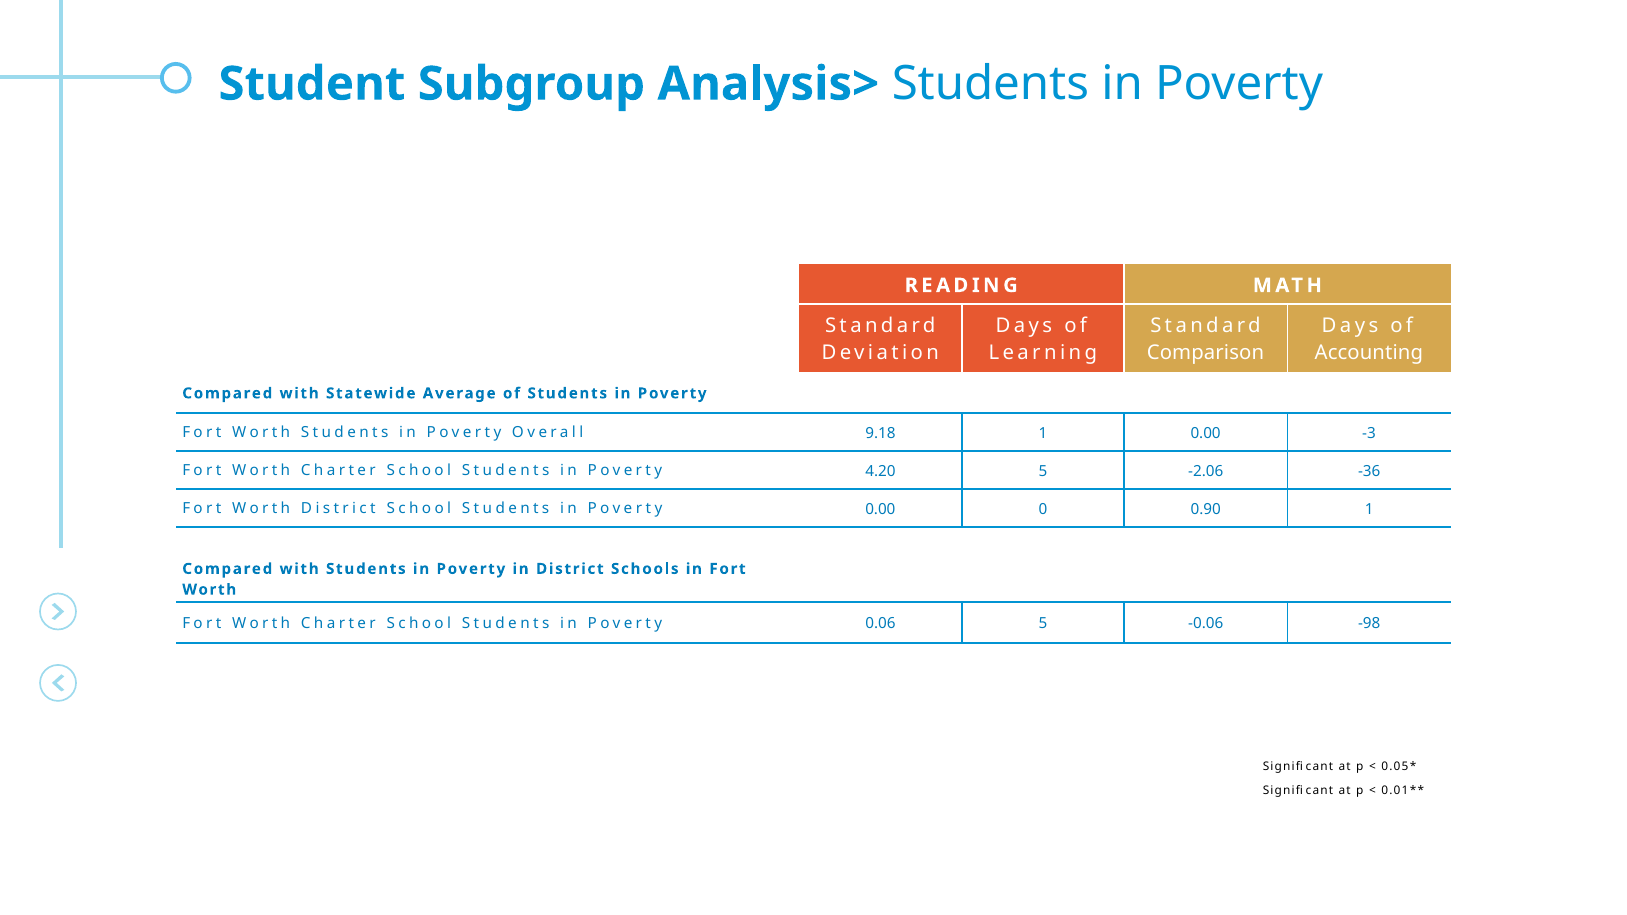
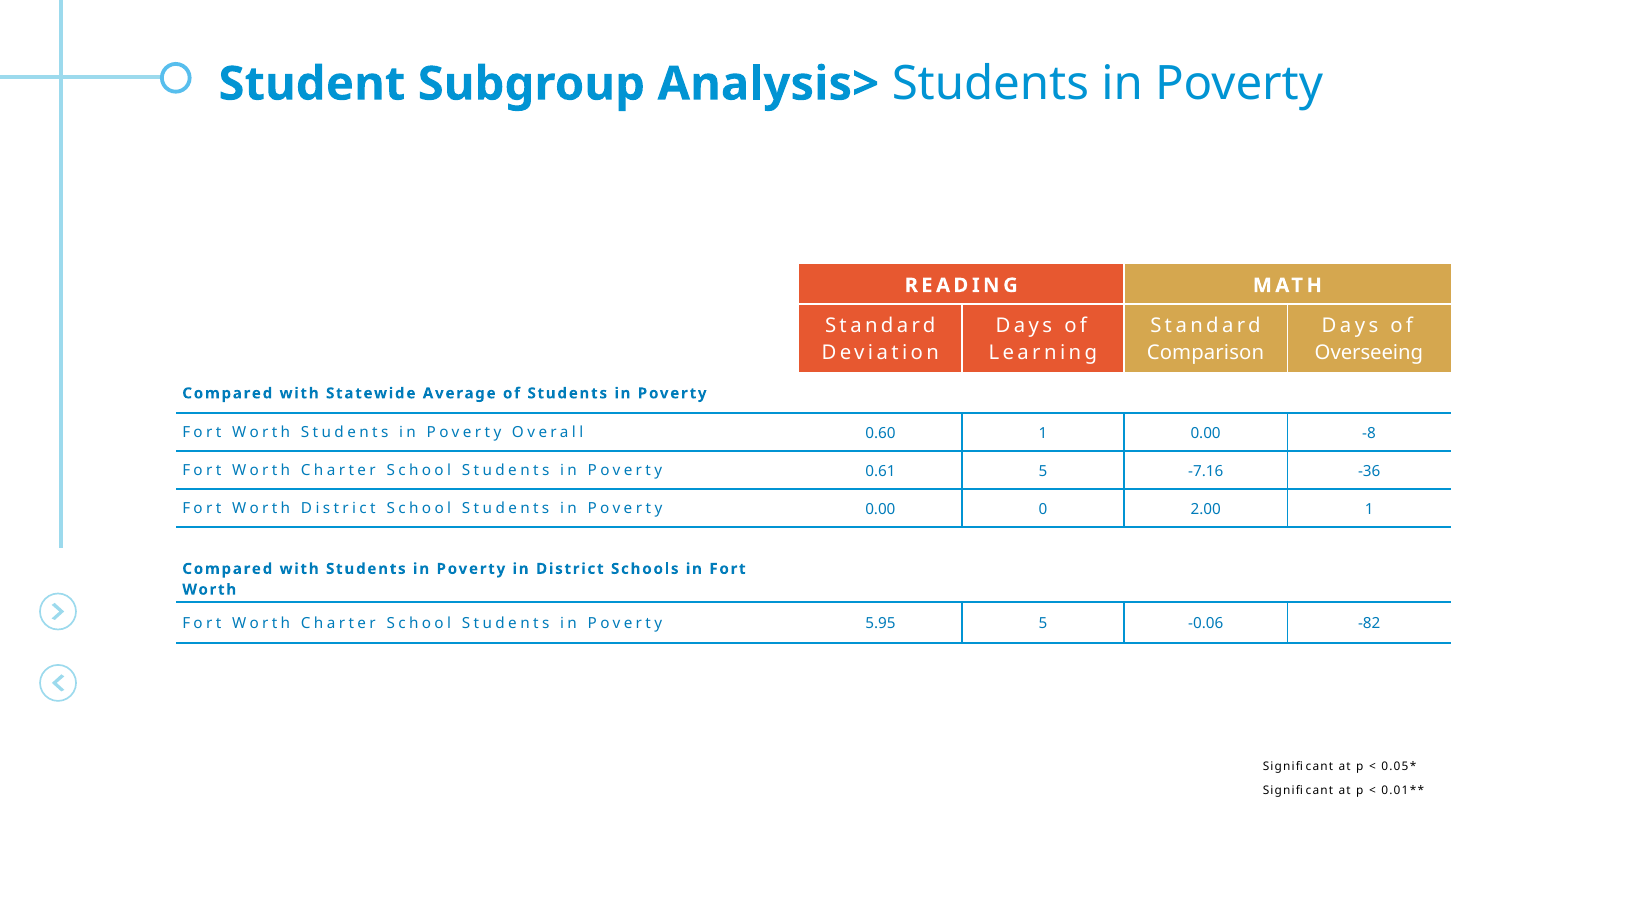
Accounting: Accounting -> Overseeing (1369, 353)
9.18: 9.18 -> 0.60 (880, 433)
-3: -3 -> -8 (1369, 433)
4.20: 4.20 -> 0.61 (880, 471)
-2.06: -2.06 -> -7.16 (1206, 471)
0.90: 0.90 -> 2.00 (1206, 509)
0.06: 0.06 -> 5.95 (880, 624)
-98: -98 -> -82 (1369, 624)
